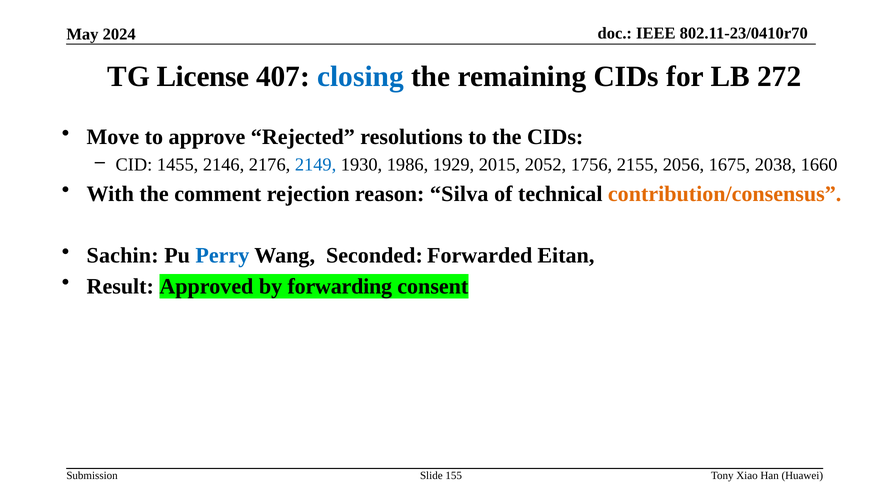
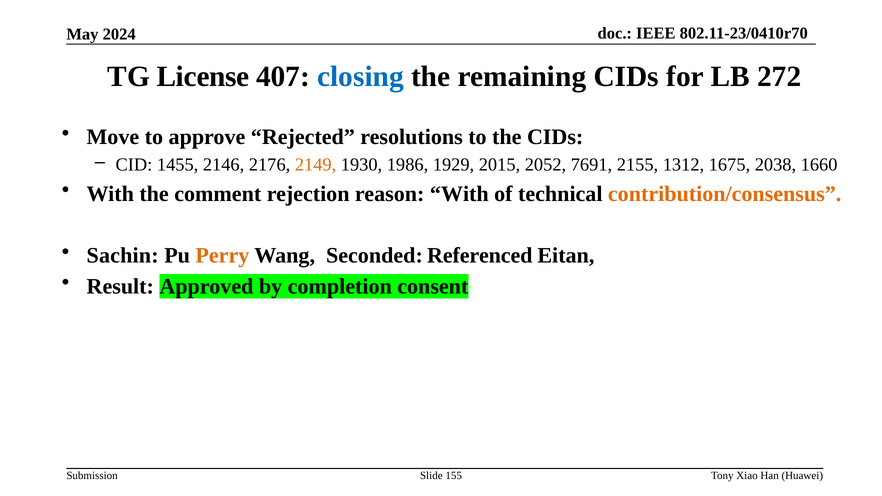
2149 colour: blue -> orange (316, 165)
1756: 1756 -> 7691 (591, 165)
2056: 2056 -> 1312 (683, 165)
reason Silva: Silva -> With (459, 194)
Perry colour: blue -> orange (222, 256)
Forwarded: Forwarded -> Referenced (480, 256)
forwarding: forwarding -> completion (340, 286)
